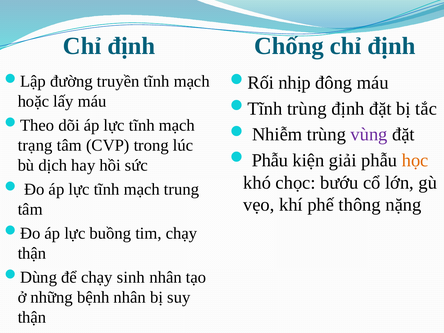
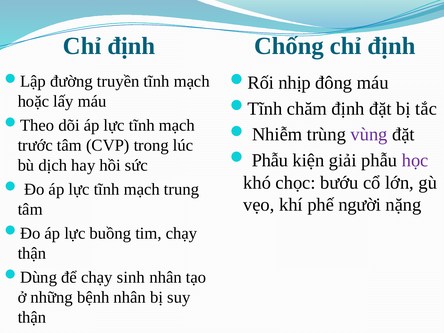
trùng: trùng -> chăm (307, 109)
trạng: trạng -> trước (35, 145)
học colour: orange -> purple (415, 160)
thông: thông -> người (360, 205)
